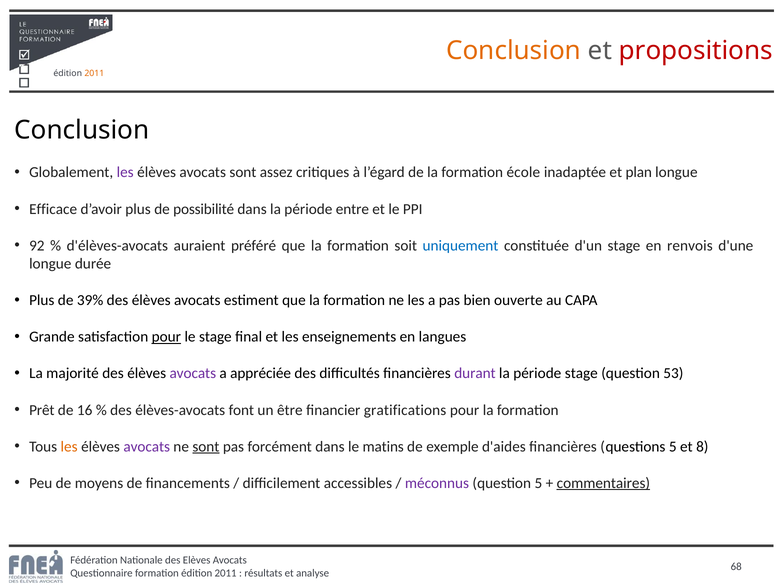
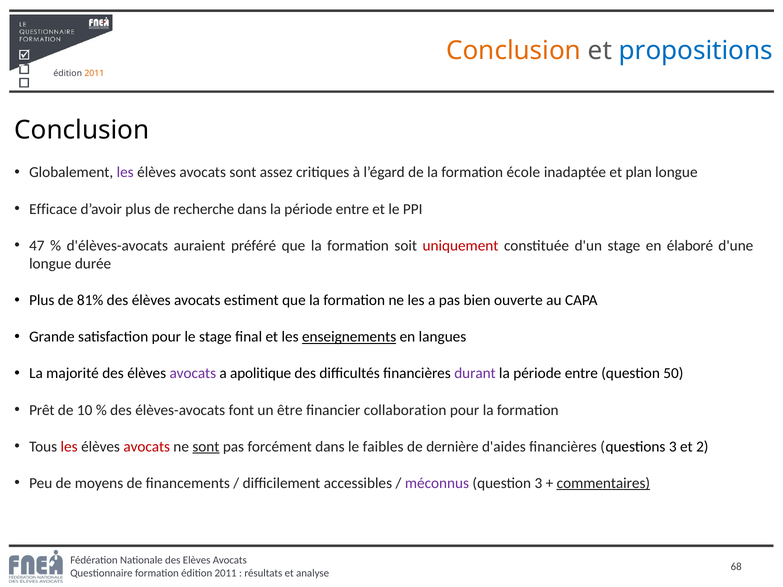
propositions colour: red -> blue (696, 51)
possibilité: possibilité -> recherche (204, 209)
92: 92 -> 47 (37, 246)
uniquement colour: blue -> red (461, 246)
renvois: renvois -> élaboré (690, 246)
39%: 39% -> 81% (90, 300)
pour underline: present -> none (166, 337)
enseignements underline: none -> present (349, 337)
appréciée: appréciée -> apolitique (261, 374)
stage: stage -> entre (581, 374)
53: 53 -> 50 (673, 374)
16: 16 -> 10 (85, 410)
gratifications: gratifications -> collaboration (405, 410)
les colour: orange -> red (69, 447)
avocats colour: purple -> red (147, 447)
matins: matins -> faibles (383, 447)
exemple: exemple -> dernière (452, 447)
questions 5: 5 -> 3 (673, 447)
8: 8 -> 2 (702, 447)
question 5: 5 -> 3 (538, 483)
